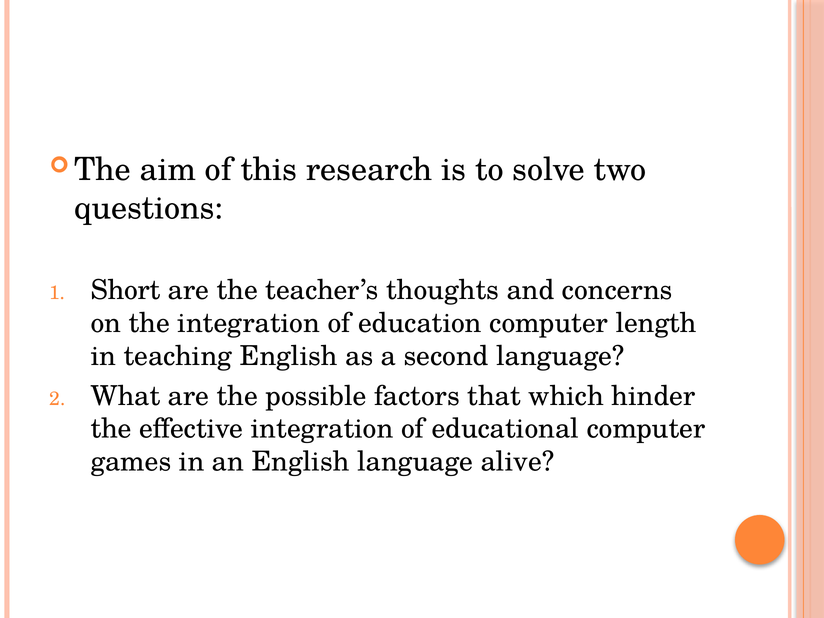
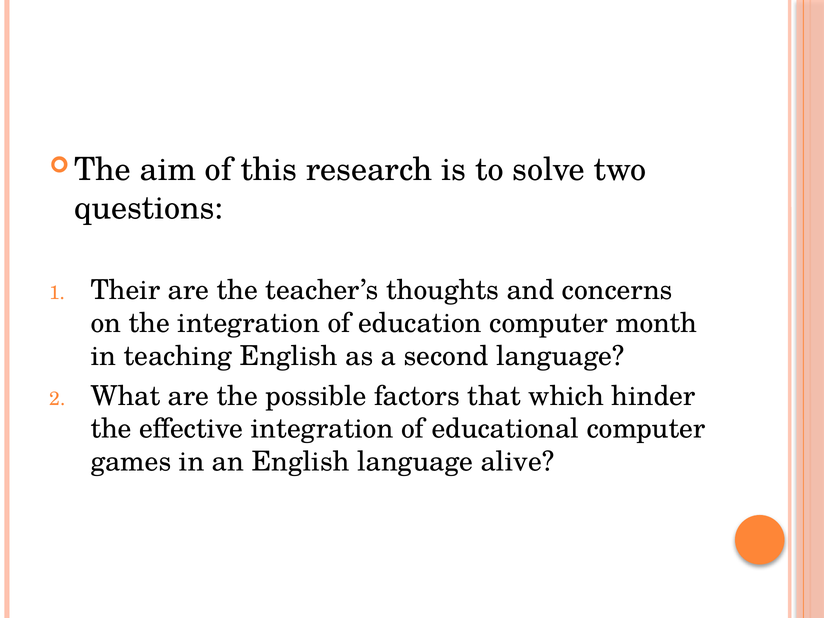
Short: Short -> Their (125, 290)
length: length -> month (656, 323)
